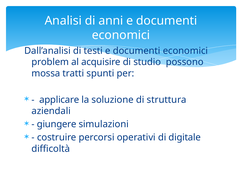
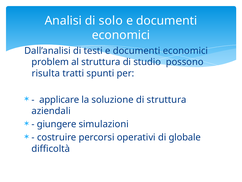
anni: anni -> solo (111, 21)
al acquisire: acquisire -> struttura (101, 62)
mossa: mossa -> risulta (46, 73)
digitale: digitale -> globale (185, 137)
